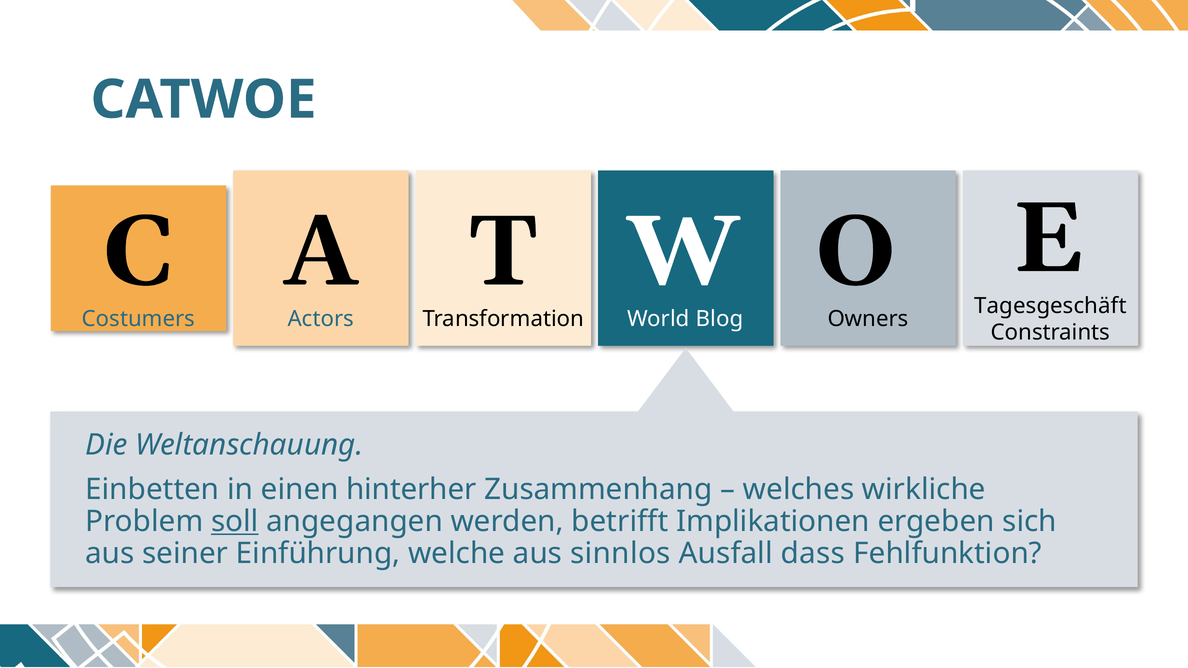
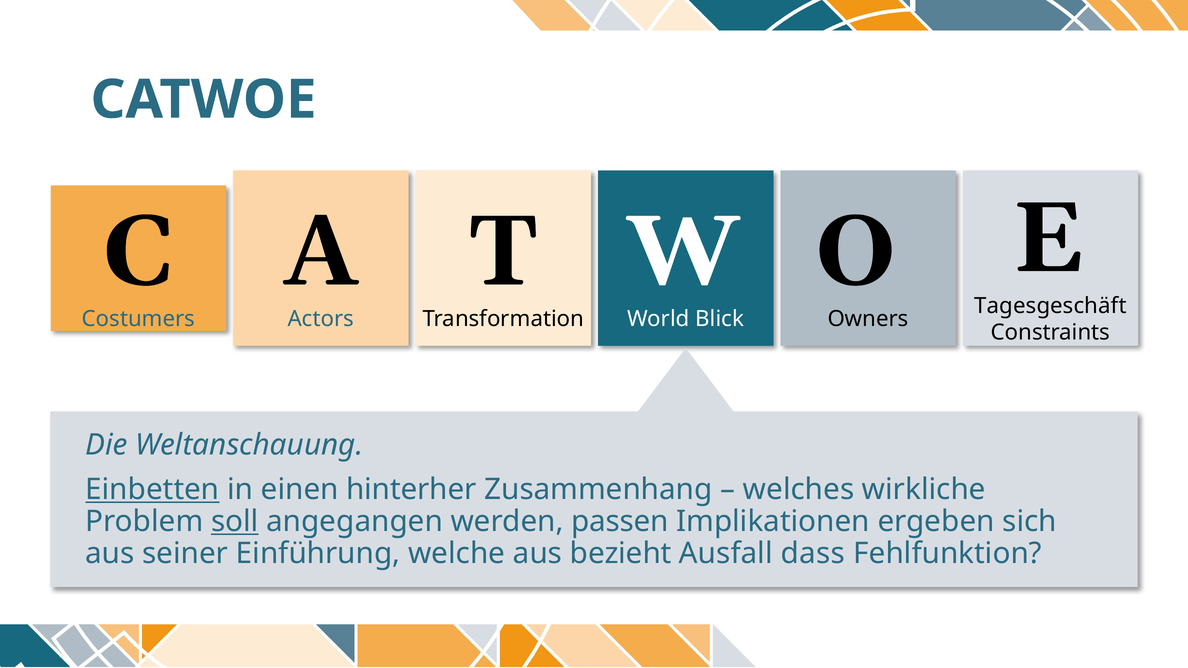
Blog: Blog -> Blick (720, 319)
Einbetten underline: none -> present (152, 490)
betrifft: betrifft -> passen (620, 522)
sinnlos: sinnlos -> bezieht (621, 554)
